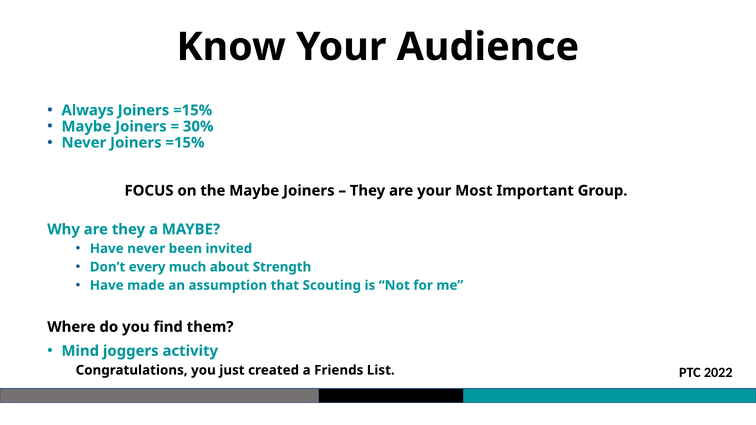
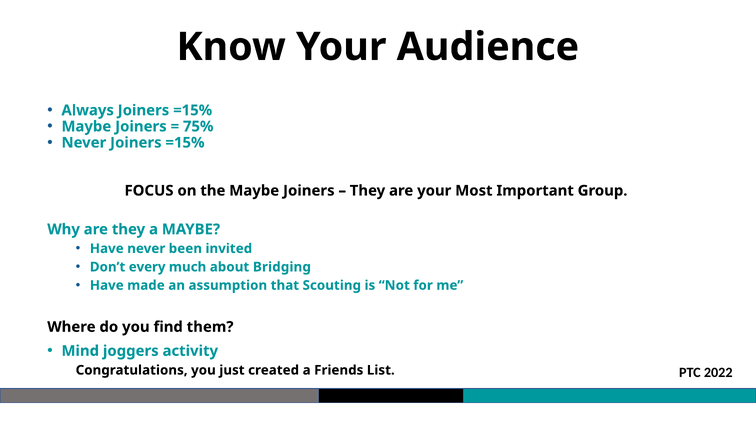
30%: 30% -> 75% (198, 127)
Strength: Strength -> Bridging (282, 267)
